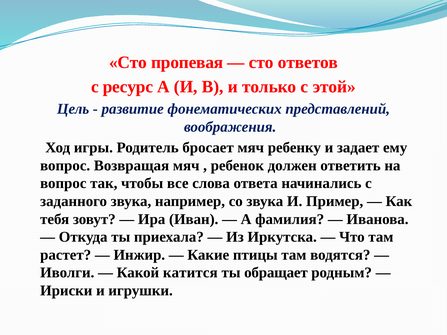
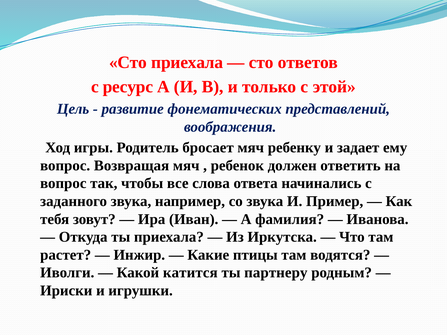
Сто пропевая: пропевая -> приехала (187, 63)
обращает: обращает -> партнеру (276, 273)
